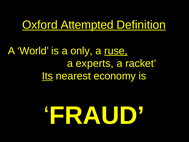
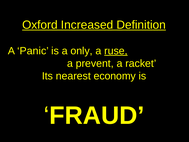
Attempted: Attempted -> Increased (87, 25)
World: World -> Panic (33, 51)
experts: experts -> prevent (95, 63)
Its underline: present -> none (47, 76)
